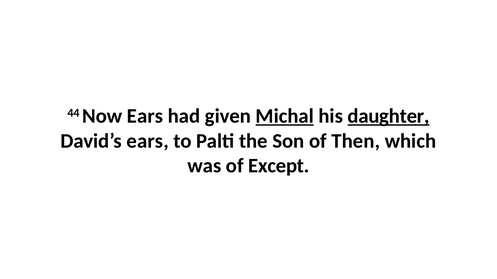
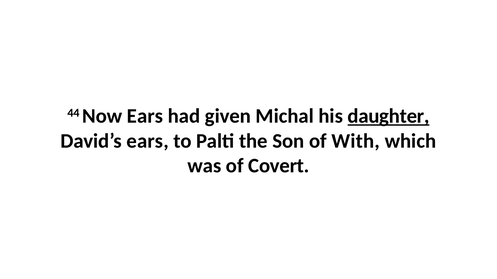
Michal underline: present -> none (285, 116)
Then: Then -> With (356, 141)
Except: Except -> Covert (279, 166)
